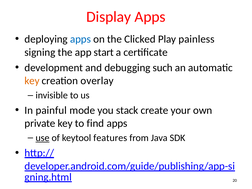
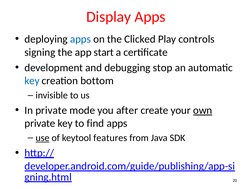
painless: painless -> controls (197, 39)
such: such -> stop (163, 68)
key colour: orange -> blue (32, 81)
overlay: overlay -> bottom (97, 81)
In painful: painful -> private (51, 110)
stack: stack -> after (127, 110)
own underline: none -> present (203, 110)
